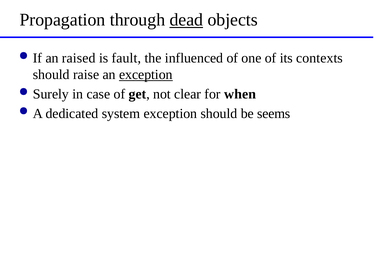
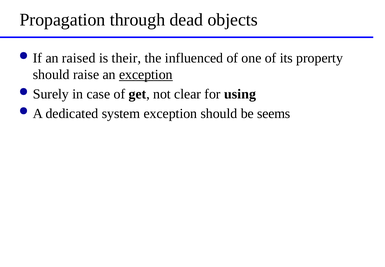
dead underline: present -> none (186, 20)
fault: fault -> their (126, 58)
contexts: contexts -> property (320, 58)
when: when -> using (240, 94)
